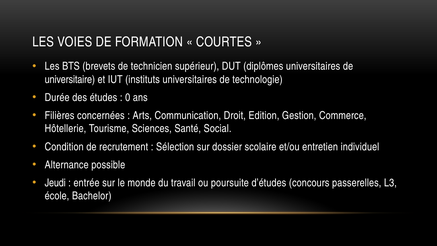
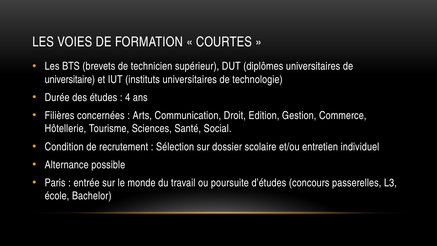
0: 0 -> 4 (128, 97)
Jeudi: Jeudi -> Paris (55, 183)
